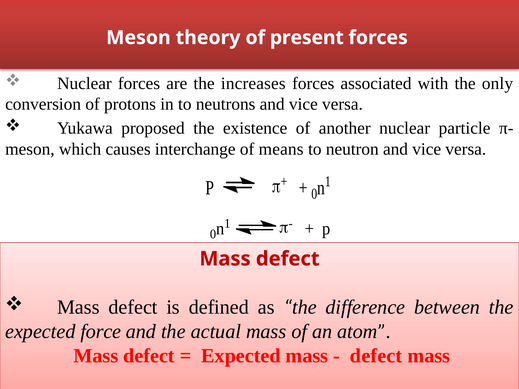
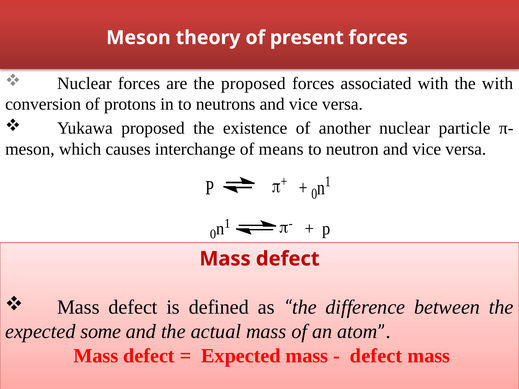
the increases: increases -> proposed (253, 83)
the only: only -> with (497, 83)
force: force -> some (101, 332)
